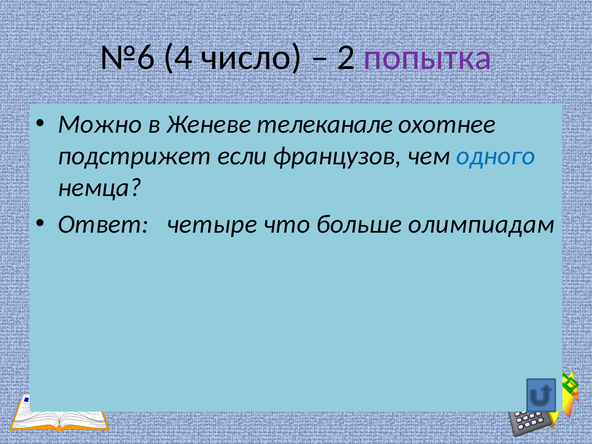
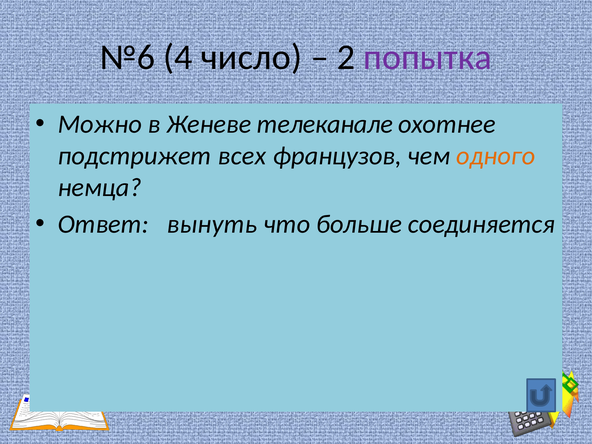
если: если -> всех (242, 156)
одного colour: blue -> orange (496, 156)
четыре: четыре -> вынуть (212, 224)
олимпиадам: олимпиадам -> соединяется (482, 224)
